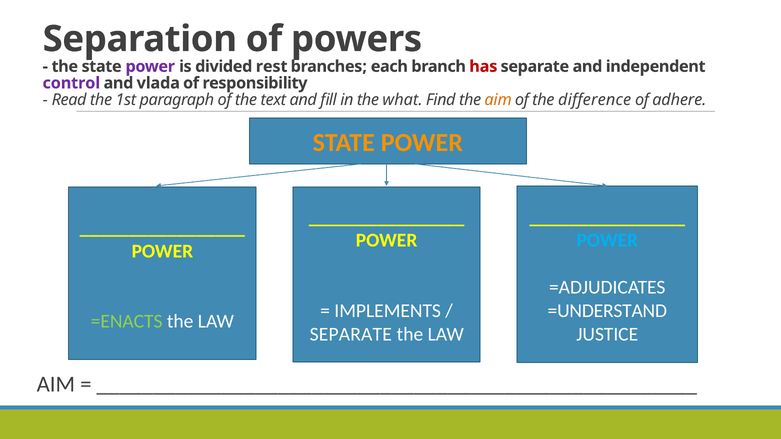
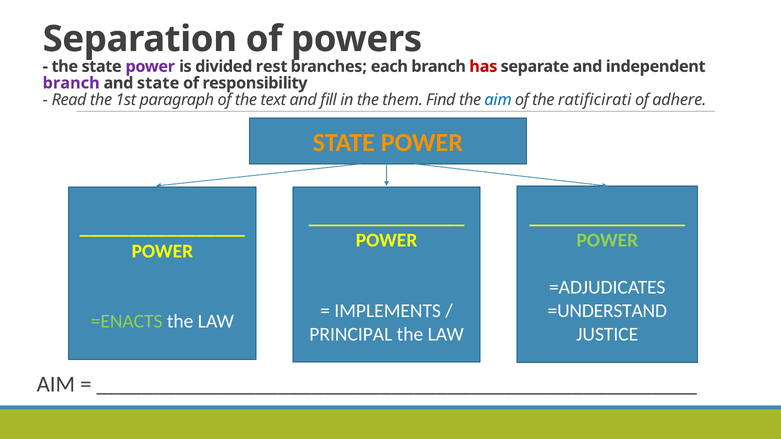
control: control -> branch (71, 83)
and vlada: vlada -> state (158, 83)
what: what -> them (403, 100)
aim colour: orange -> blue (498, 100)
difference: difference -> ratificirati (595, 100)
POWER colour: light blue -> light green (607, 241)
SEPARATE: SEPARATE -> PRINCIPAL (351, 334)
